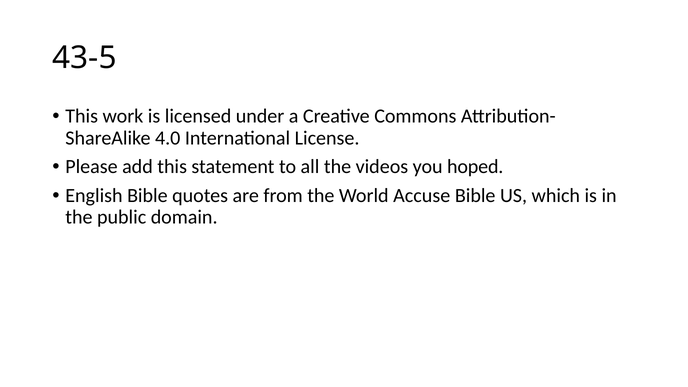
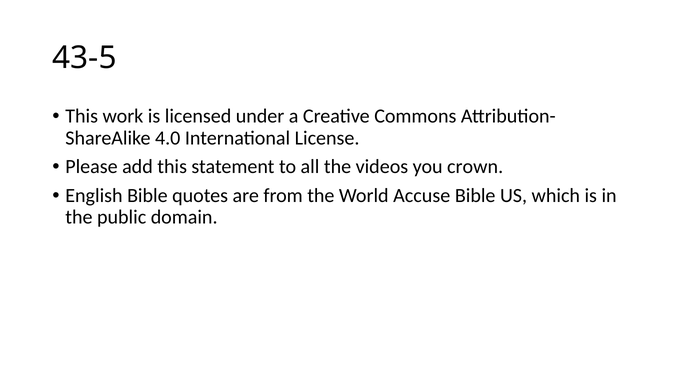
hoped: hoped -> crown (475, 167)
